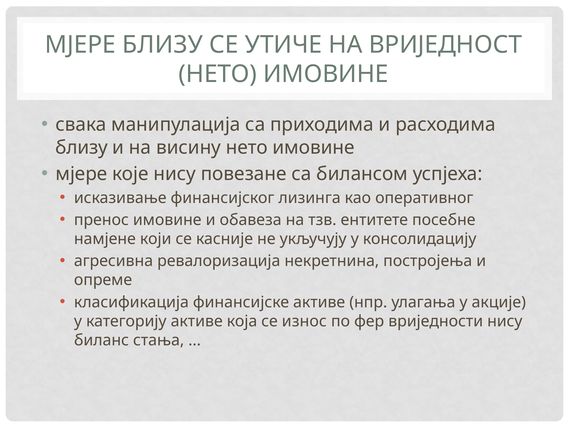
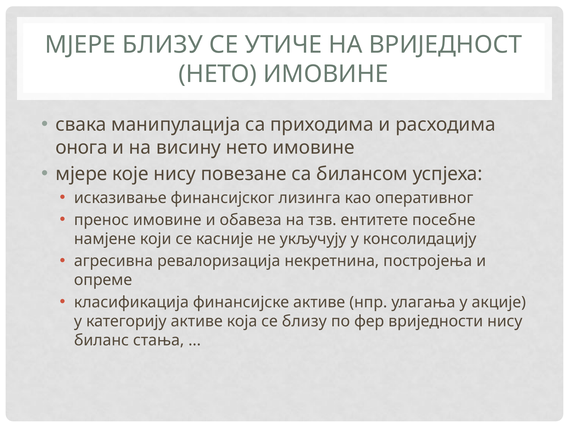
близу: близу -> онога (81, 147)
се износ: износ -> близу (304, 321)
